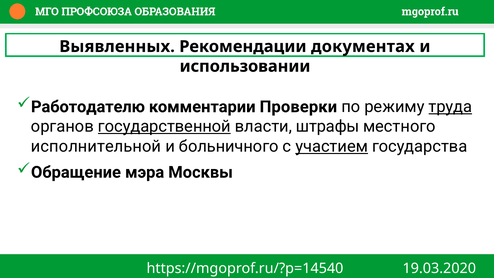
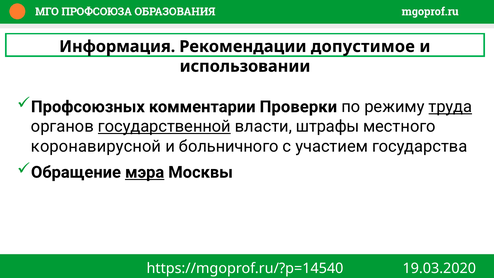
Выявленных: Выявленных -> Информация (117, 47)
документах: документах -> допустимое (363, 47)
Работодателю: Работодателю -> Профсоюзных (88, 107)
исполнительной: исполнительной -> коронавирусной (96, 146)
участием underline: present -> none (332, 146)
мэра underline: none -> present (145, 172)
